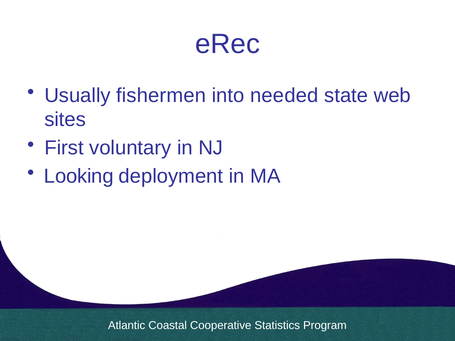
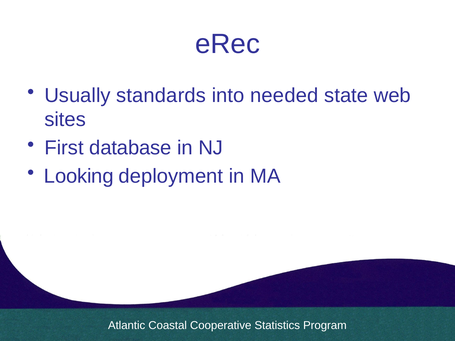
fishermen: fishermen -> standards (161, 95)
voluntary: voluntary -> database (130, 148)
